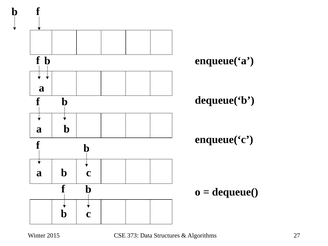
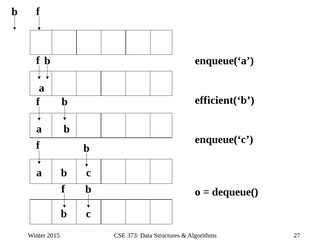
dequeue(‘b: dequeue(‘b -> efficient(‘b (225, 100)
